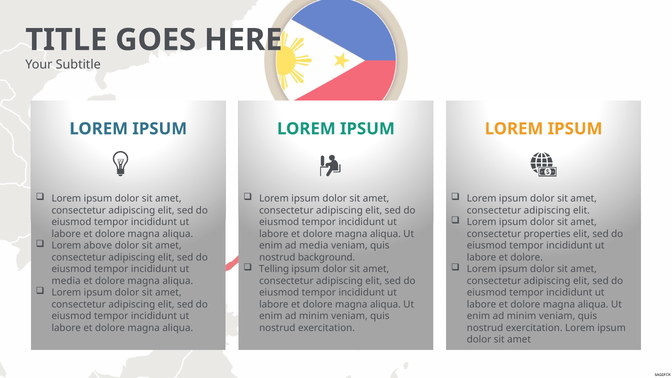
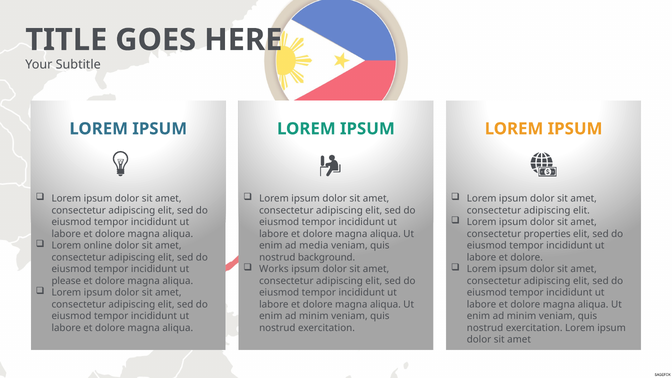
above: above -> online (98, 246)
Telling: Telling -> Works (274, 269)
media: media -> please (66, 281)
